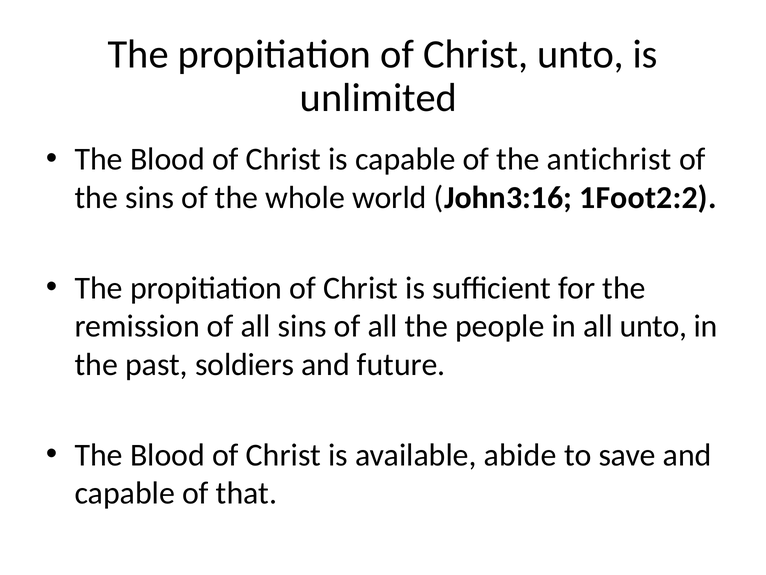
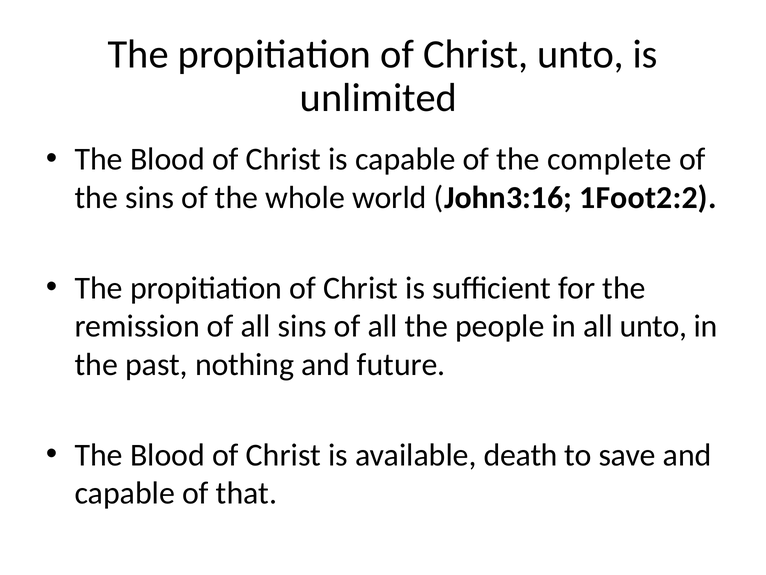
antichrist: antichrist -> complete (609, 159)
soldiers: soldiers -> nothing (245, 364)
abide: abide -> death (521, 455)
